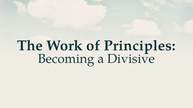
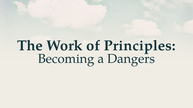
Divisive: Divisive -> Dangers (131, 59)
